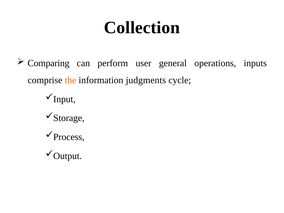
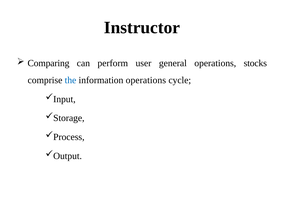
Collection: Collection -> Instructor (142, 27)
inputs: inputs -> stocks (255, 63)
the colour: orange -> blue (71, 80)
information judgments: judgments -> operations (146, 80)
